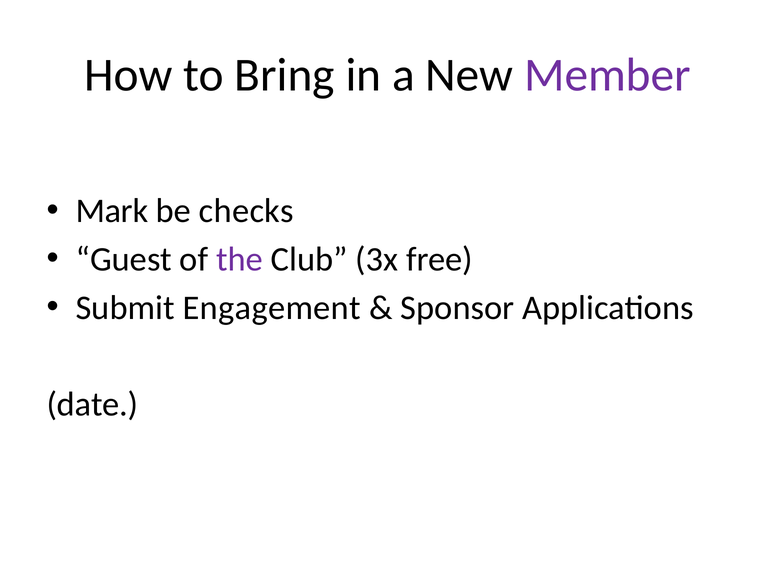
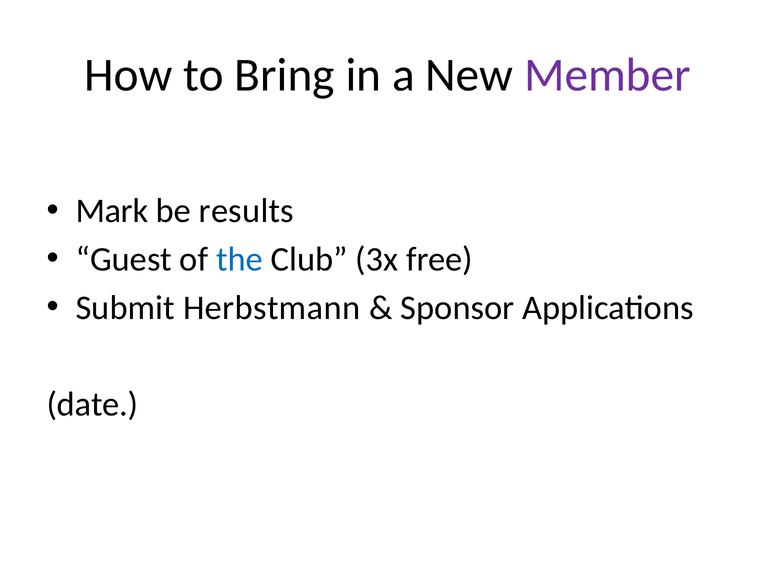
checks: checks -> results (246, 211)
the colour: purple -> blue (239, 259)
Engagement: Engagement -> Herbstmann (272, 308)
